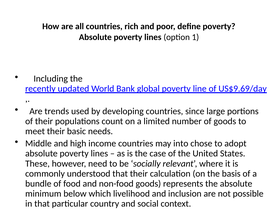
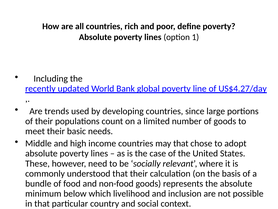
US$9.69/day: US$9.69/day -> US$4.27/day (243, 89)
may into: into -> that (181, 143)
